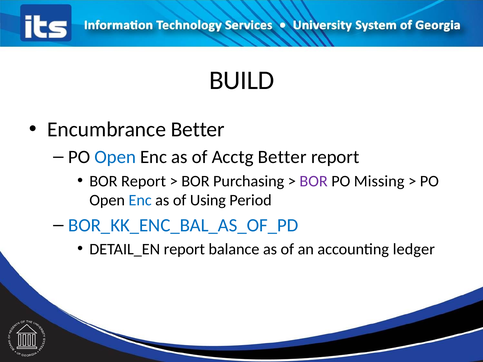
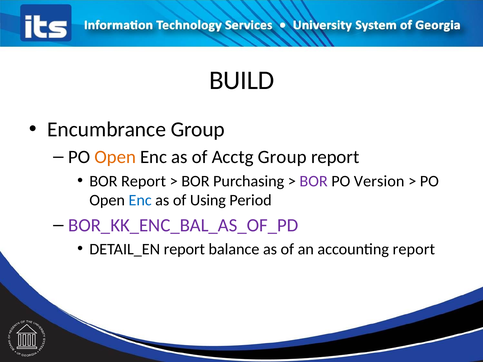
Encumbrance Better: Better -> Group (198, 130)
Open colour: blue -> orange (115, 157)
Acctg Better: Better -> Group (282, 157)
Missing: Missing -> Version (379, 181)
BOR_KK_ENC_BAL_AS_OF_PD colour: blue -> purple (183, 225)
accounting ledger: ledger -> report (414, 249)
